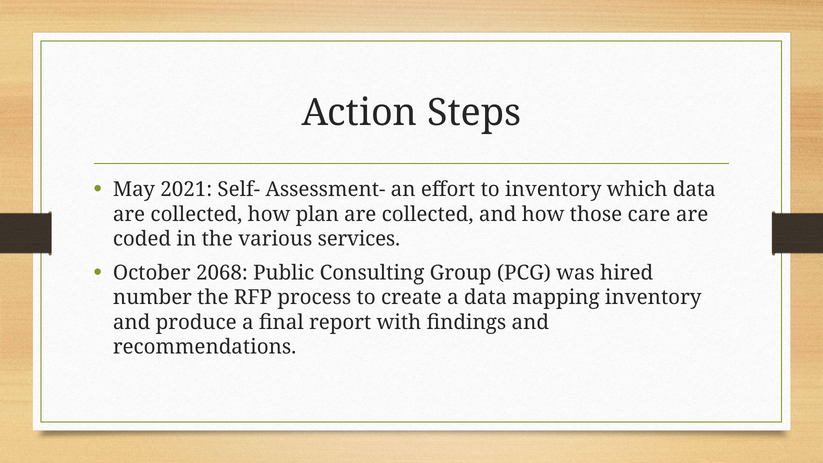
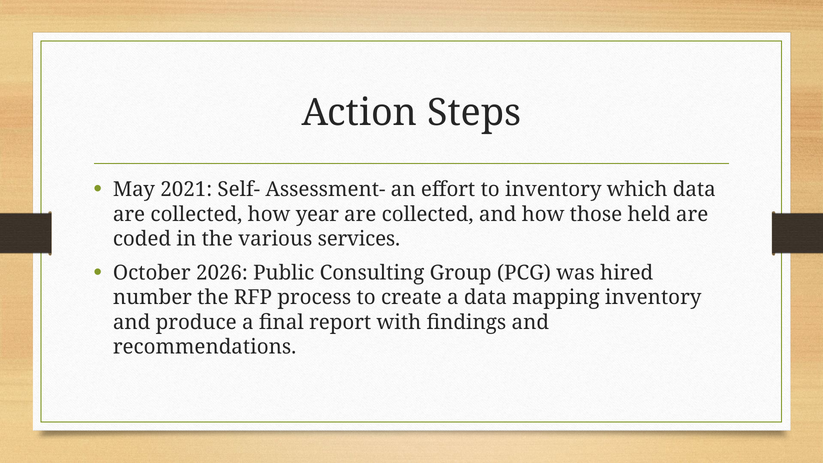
plan: plan -> year (317, 214)
care: care -> held (649, 214)
2068: 2068 -> 2026 (222, 273)
